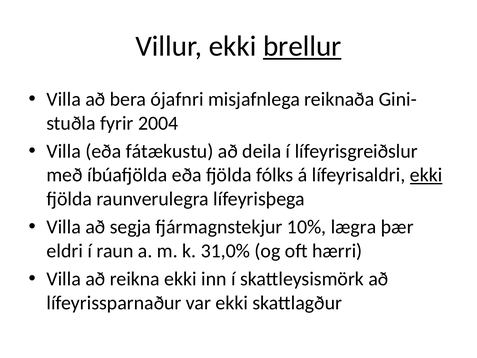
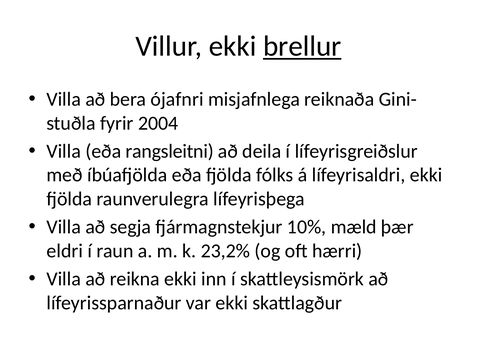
fátækustu: fátækustu -> rangsleitni (170, 151)
ekki underline: present -> none (426, 175)
lægra: lægra -> mæld (354, 227)
31,0%: 31,0% -> 23,2% (225, 251)
